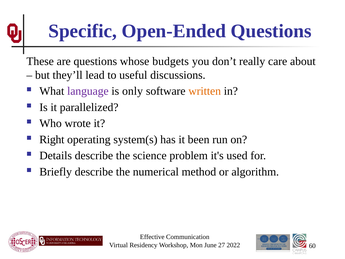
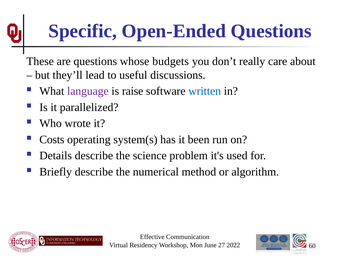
only: only -> raise (133, 91)
written colour: orange -> blue (205, 91)
Right: Right -> Costs (52, 139)
